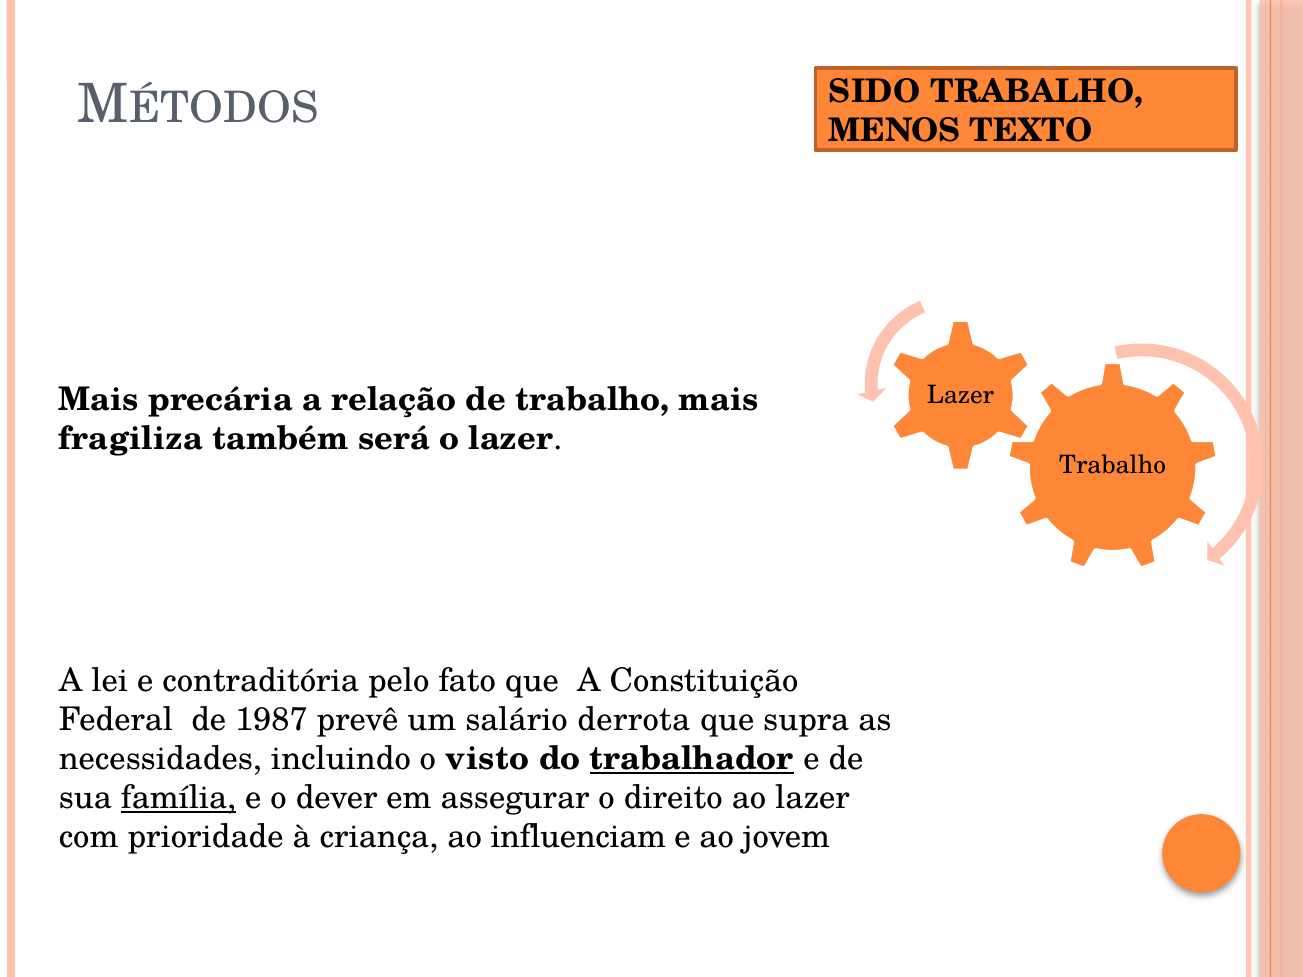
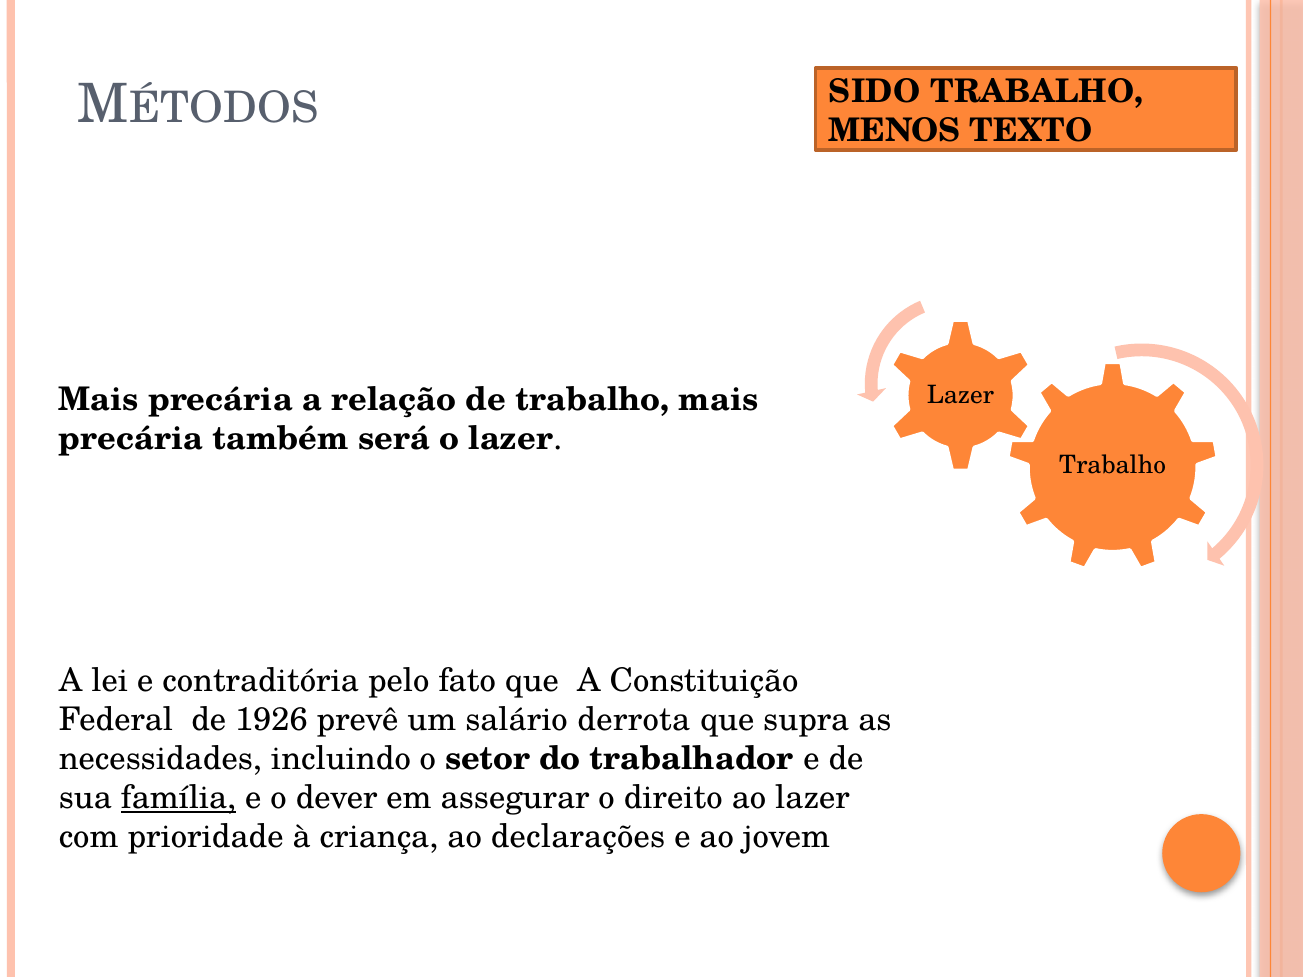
fragiliza: fragiliza -> precária (131, 439)
1987: 1987 -> 1926 (271, 720)
visto: visto -> setor (488, 759)
trabalhador underline: present -> none (692, 759)
influenciam: influenciam -> declarações (578, 837)
